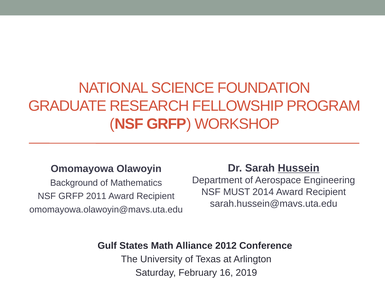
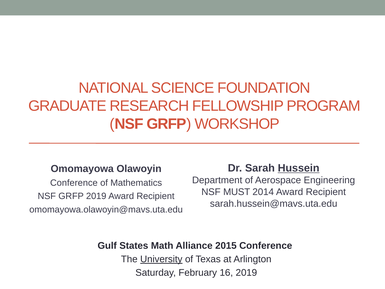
Background: Background -> Conference (74, 183)
GRFP 2011: 2011 -> 2019 (96, 196)
2012: 2012 -> 2015 (226, 246)
University underline: none -> present (161, 259)
